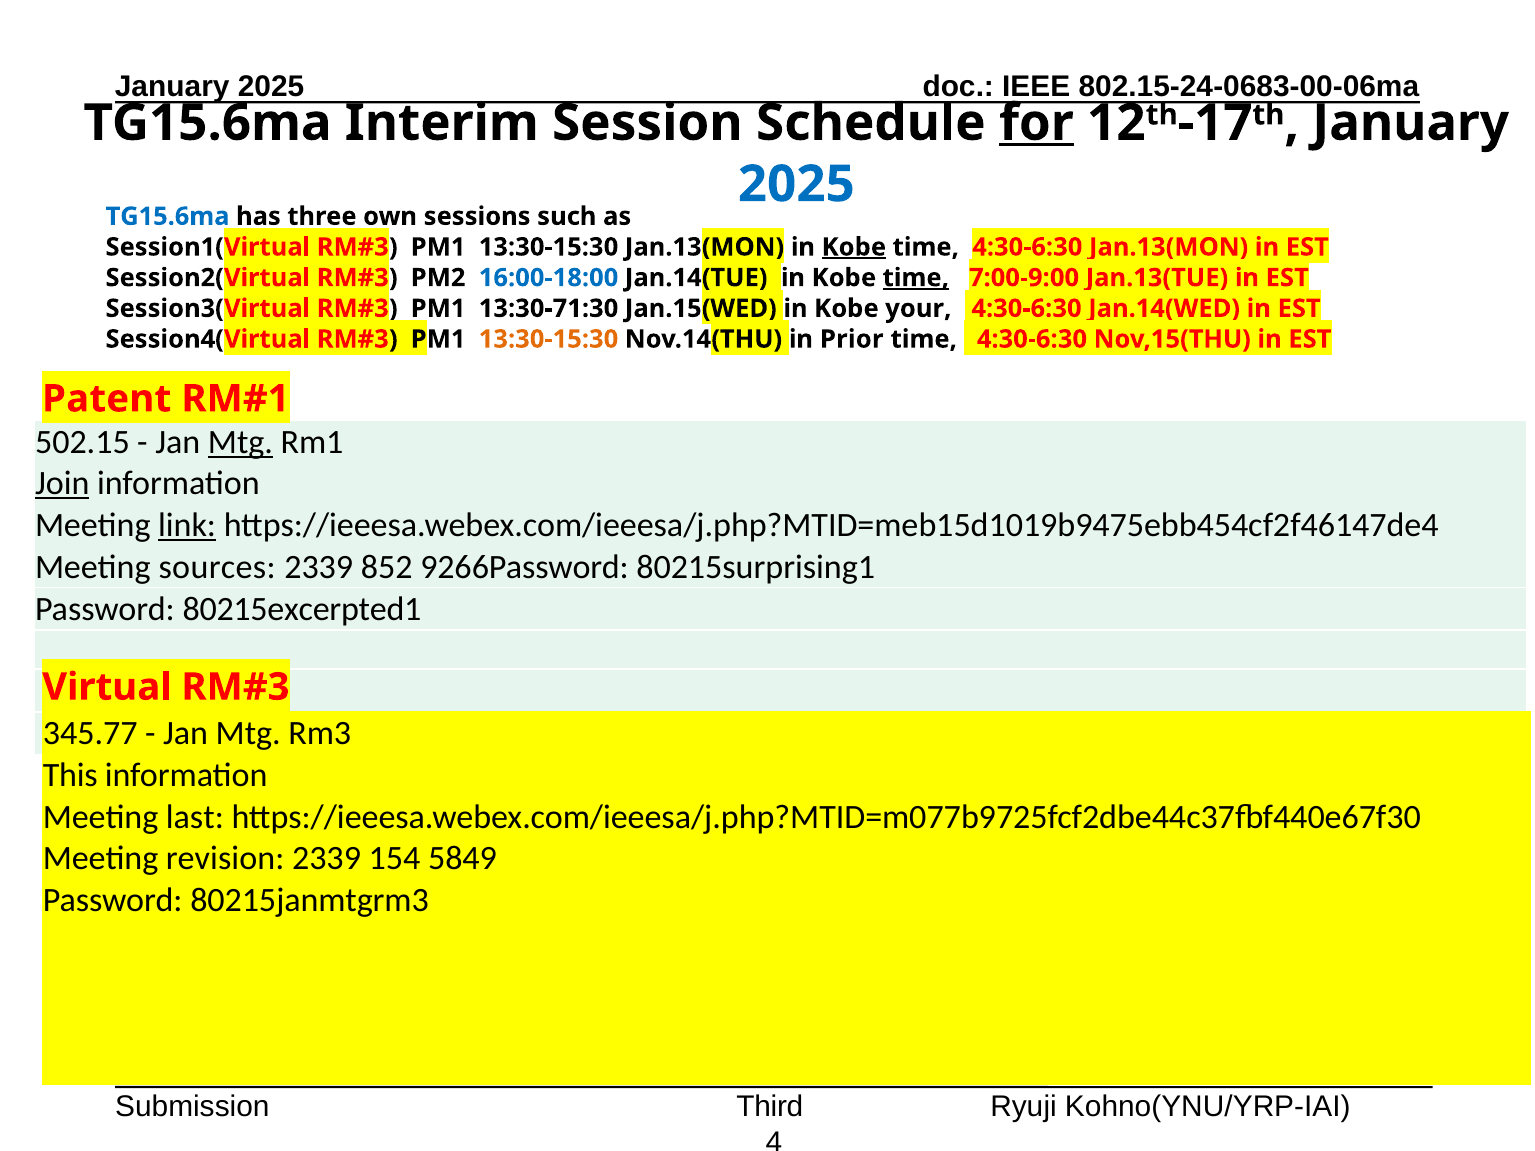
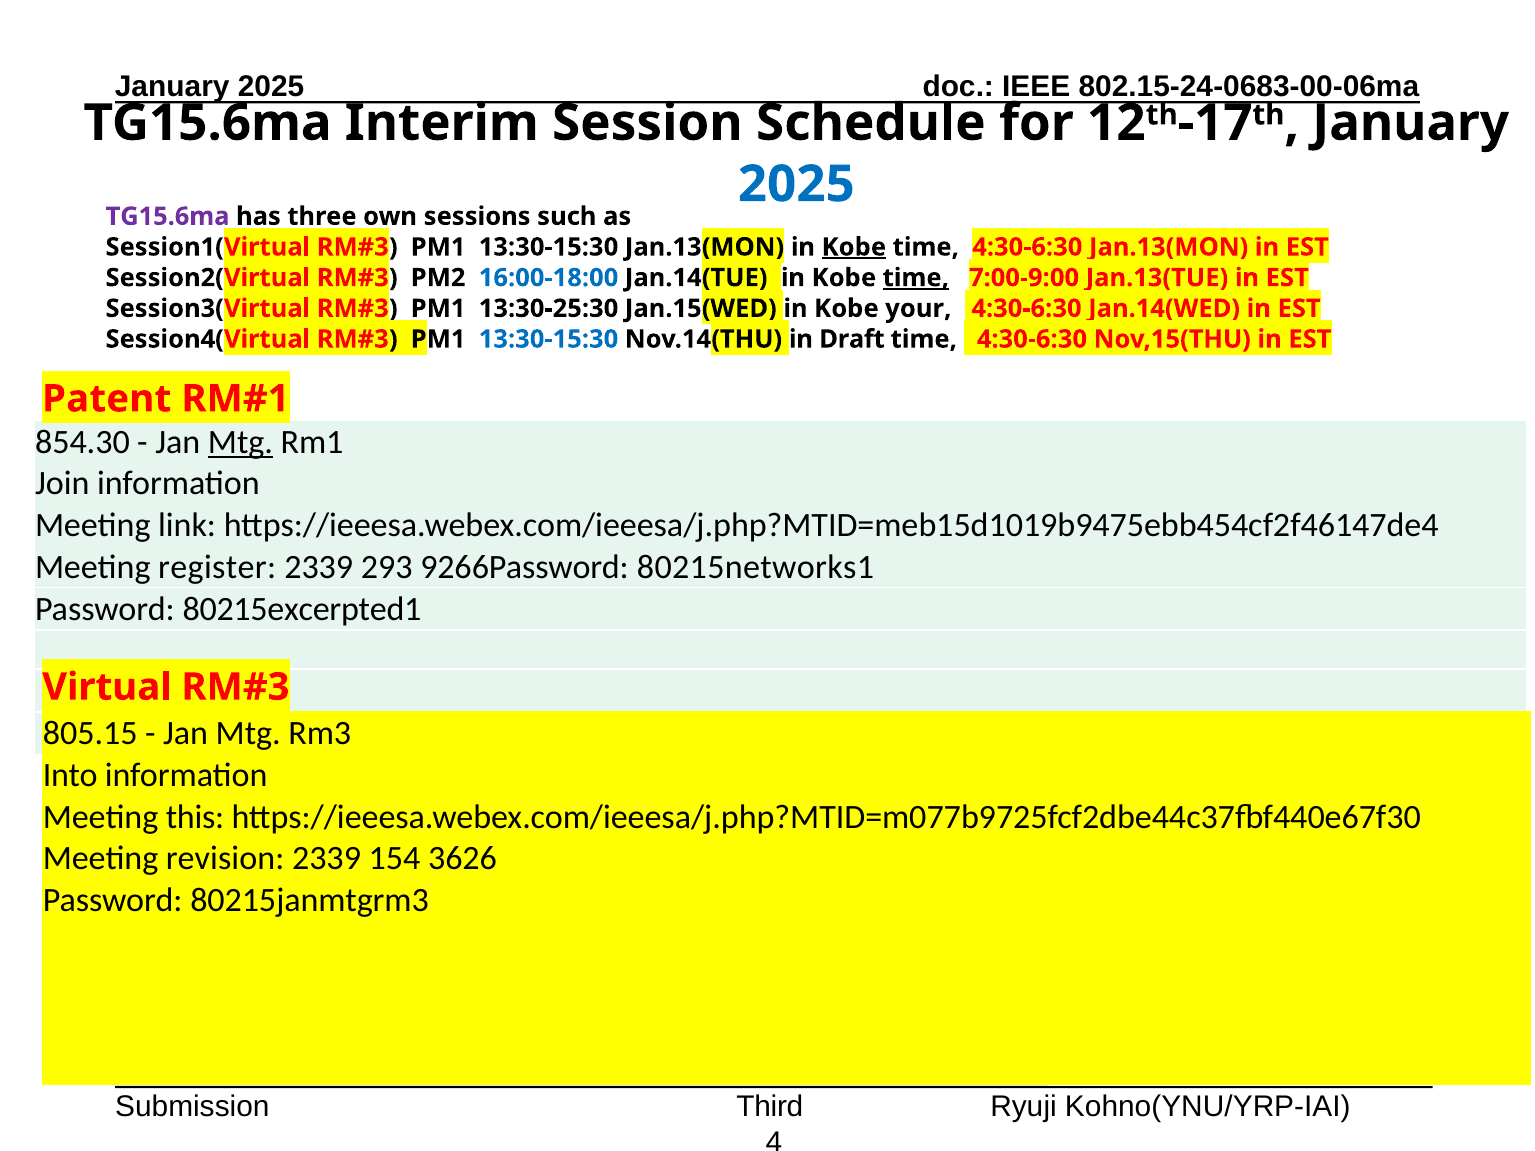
for underline: present -> none (1036, 123)
TG15.6ma colour: blue -> purple (167, 216)
13:30-71:30: 13:30-71:30 -> 13:30-25:30 (549, 309)
13:30-15:30 colour: orange -> blue (549, 339)
Prior: Prior -> Draft (852, 339)
502.15: 502.15 -> 854.30 (82, 442)
Join underline: present -> none (62, 484)
link underline: present -> none (187, 525)
sources: sources -> register (217, 567)
852: 852 -> 293 (387, 567)
80215surprising1: 80215surprising1 -> 80215networks1 (756, 567)
345.77: 345.77 -> 805.15 (90, 734)
This: This -> Into (70, 775)
last: last -> this (195, 817)
5849: 5849 -> 3626 (462, 859)
